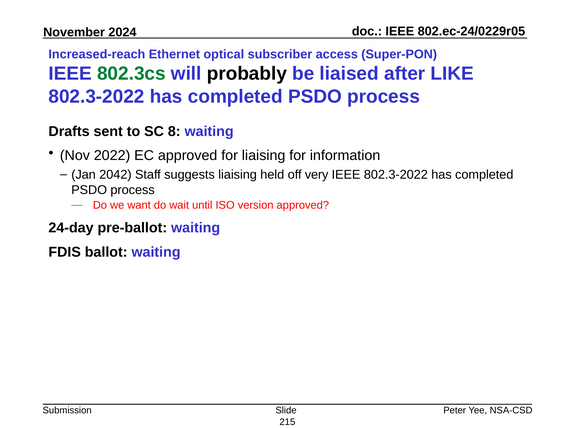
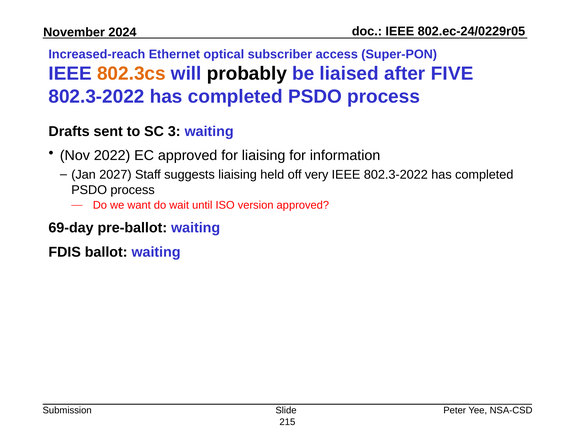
802.3cs colour: green -> orange (131, 74)
LIKE: LIKE -> FIVE (452, 74)
8: 8 -> 3 (174, 131)
2042: 2042 -> 2027 (115, 175)
24-day: 24-day -> 69-day (71, 228)
